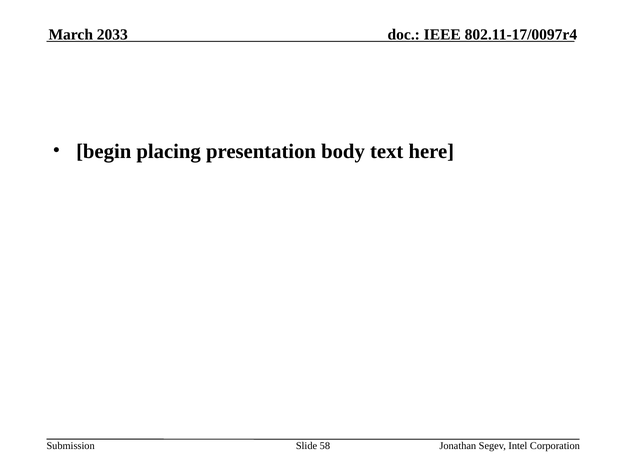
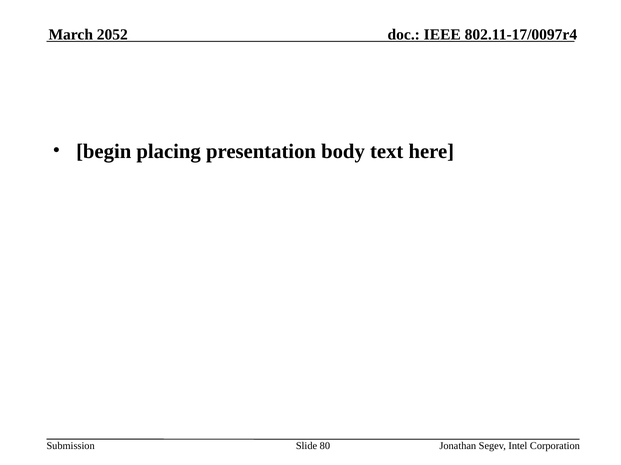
2033: 2033 -> 2052 (112, 35)
58: 58 -> 80 (325, 447)
